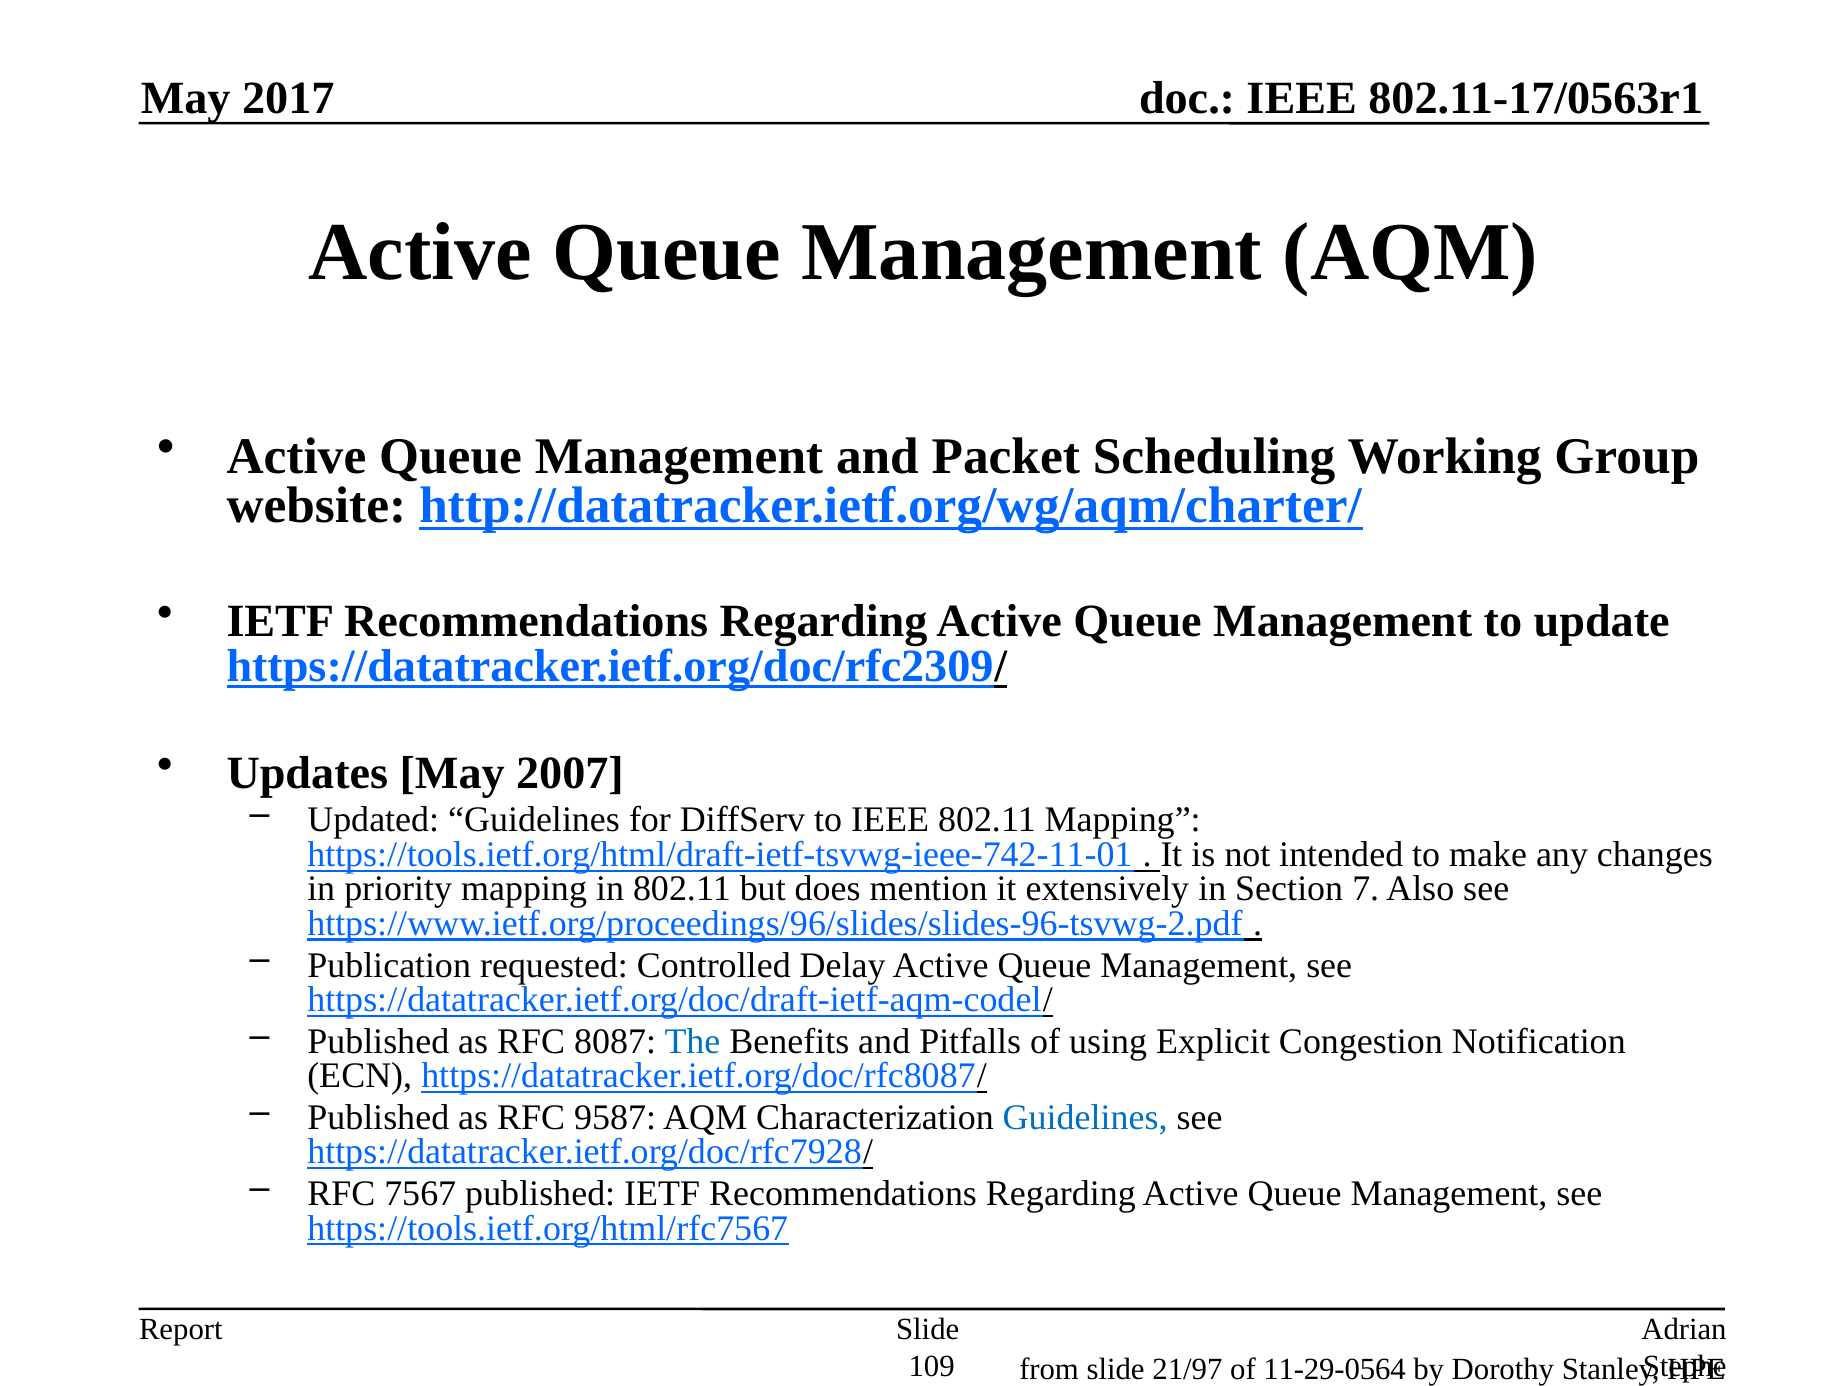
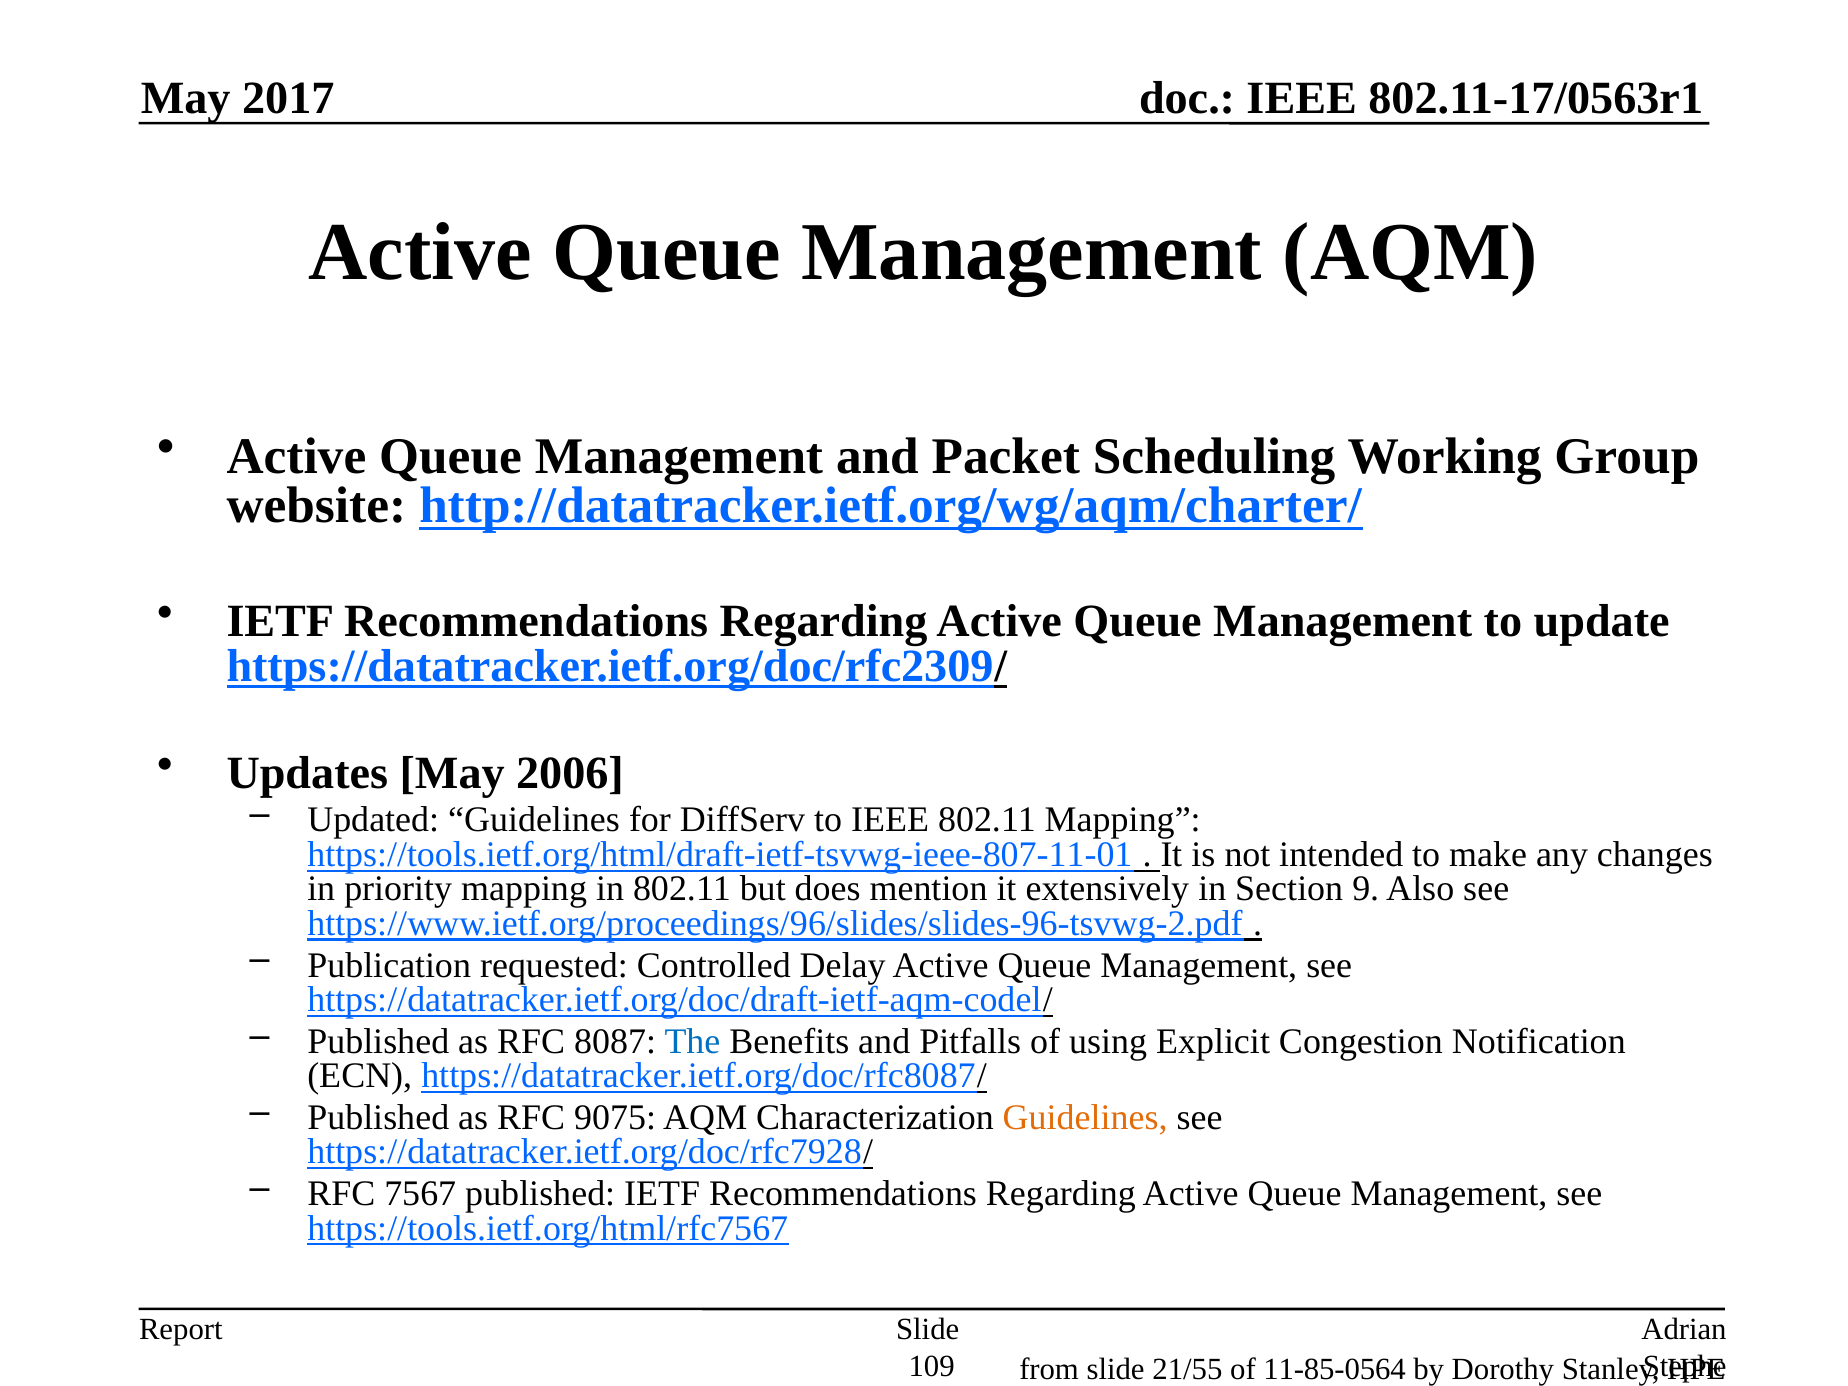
2007: 2007 -> 2006 (570, 773)
https://tools.ietf.org/html/draft-ietf-tsvwg-ieee-742-11-01: https://tools.ietf.org/html/draft-ietf-tsvwg-ieee-742-11-01 -> https://tools.ietf.org/html/draft-ietf-tsvwg-ieee-807-11-01 (720, 855)
7: 7 -> 9 (1366, 889)
9587: 9587 -> 9075 (615, 1118)
Guidelines colour: blue -> orange (1085, 1118)
21/97: 21/97 -> 21/55 (1187, 1370)
11-29-0564: 11-29-0564 -> 11-85-0564 (1335, 1370)
